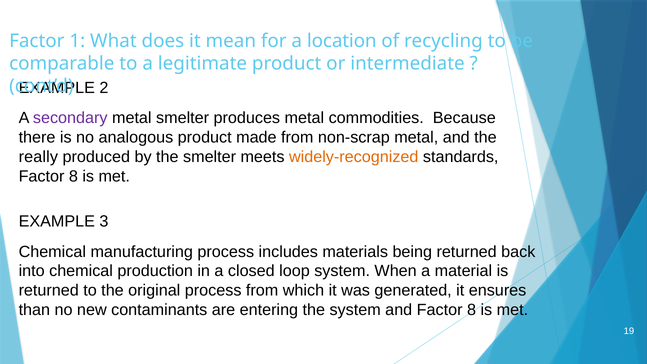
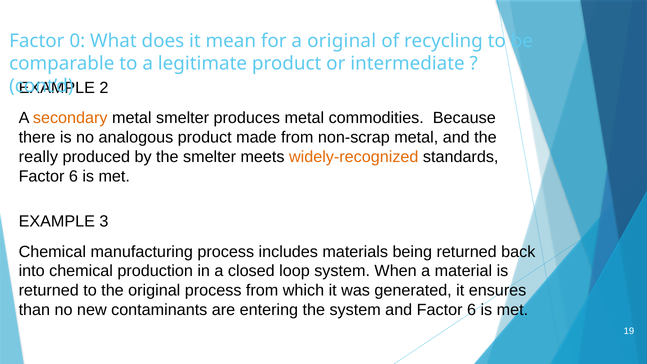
1: 1 -> 0 (77, 41)
a location: location -> original (342, 41)
secondary colour: purple -> orange (70, 118)
8: 8 -> 6 (73, 176)
and Factor 8: 8 -> 6 (472, 310)
